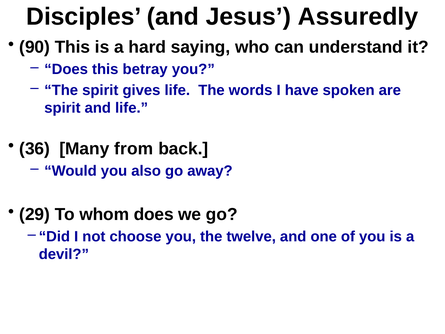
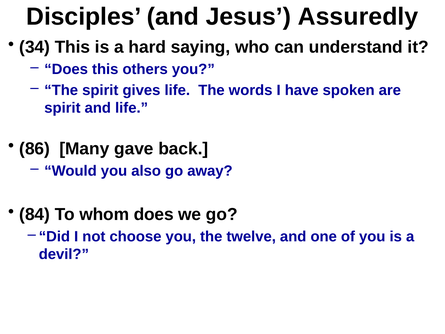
90: 90 -> 34 (35, 47)
betray: betray -> others (145, 69)
36: 36 -> 86 (35, 149)
from: from -> gave (134, 149)
29: 29 -> 84 (35, 214)
